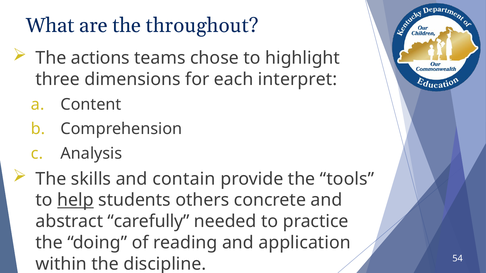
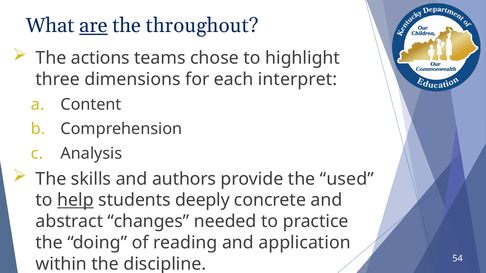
are underline: none -> present (93, 26)
contain: contain -> authors (184, 179)
tools: tools -> used (347, 179)
others: others -> deeply (202, 200)
carefully: carefully -> changes (148, 222)
